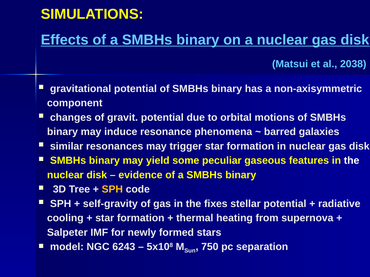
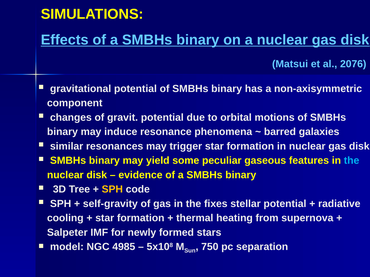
2038: 2038 -> 2076 (353, 64)
the colour: white -> light blue (352, 161)
6243: 6243 -> 4985 (124, 247)
